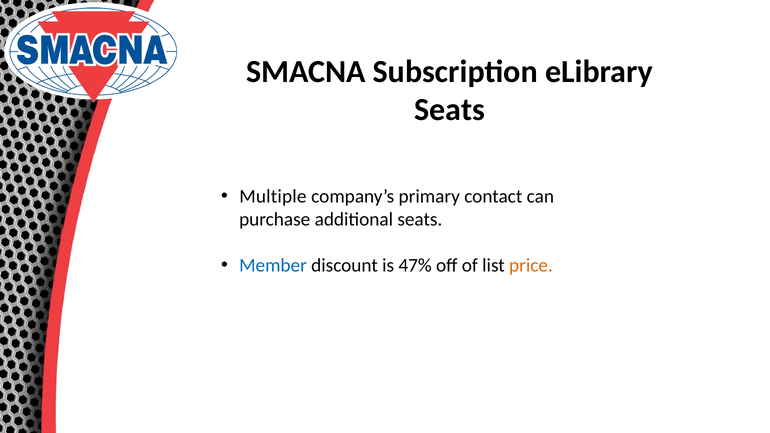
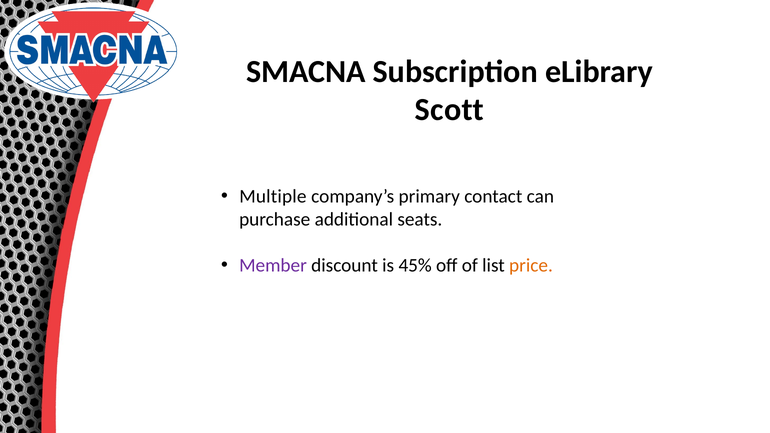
Seats: Seats -> Scott (449, 110)
Member colour: blue -> purple (273, 266)
47%: 47% -> 45% (415, 266)
